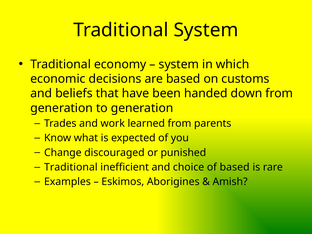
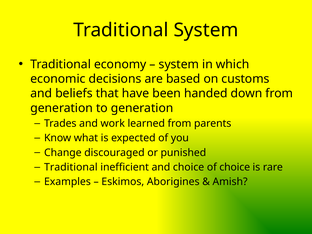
of based: based -> choice (235, 167)
